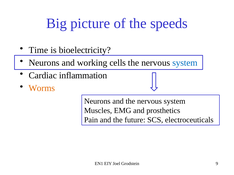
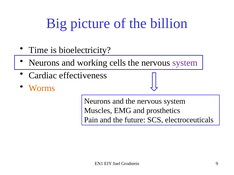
speeds: speeds -> billion (169, 23)
system colour: blue -> purple (185, 63)
inflammation: inflammation -> effectiveness (83, 76)
